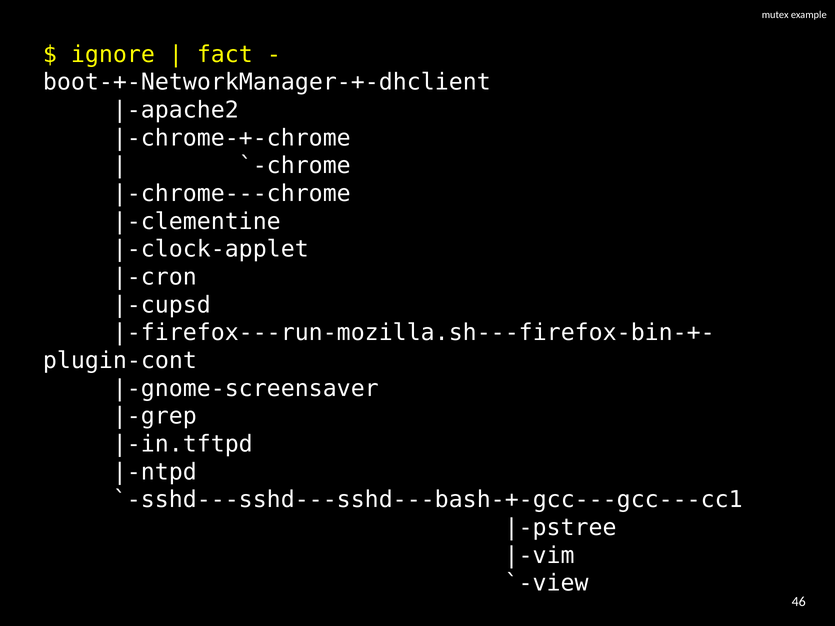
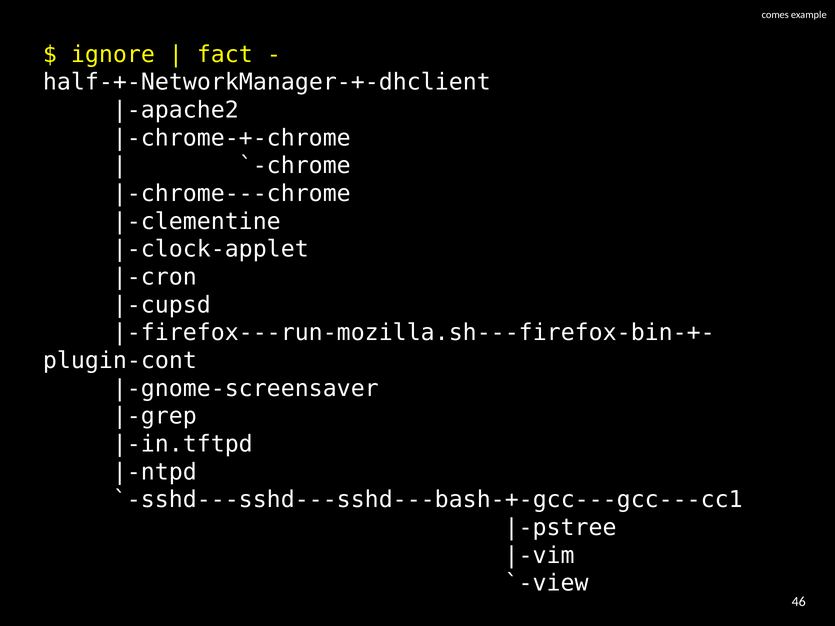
mutex: mutex -> comes (775, 15)
boot-+-NetworkManager-+-dhclient: boot-+-NetworkManager-+-dhclient -> half-+-NetworkManager-+-dhclient (267, 82)
